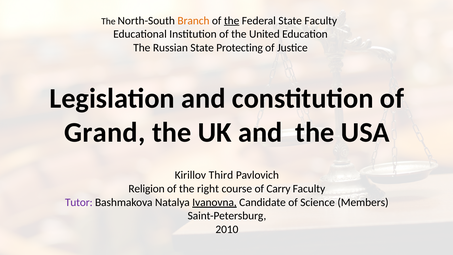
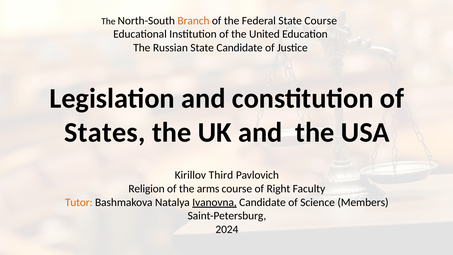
the underline: present -> none (232, 21)
State Faculty: Faculty -> Course (321, 21)
State Protecting: Protecting -> Candidate (240, 48)
Grand: Grand -> States (105, 132)
right: right -> arms (208, 189)
Carry: Carry -> Right (278, 189)
Tutor colour: purple -> orange (79, 202)
2010: 2010 -> 2024 (227, 229)
